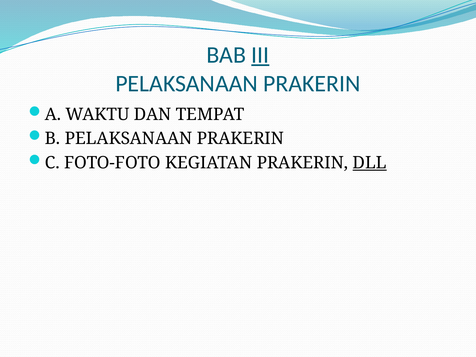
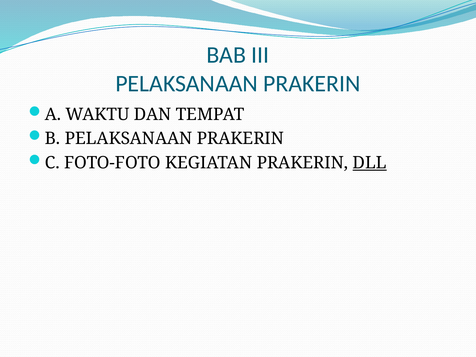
III underline: present -> none (260, 55)
